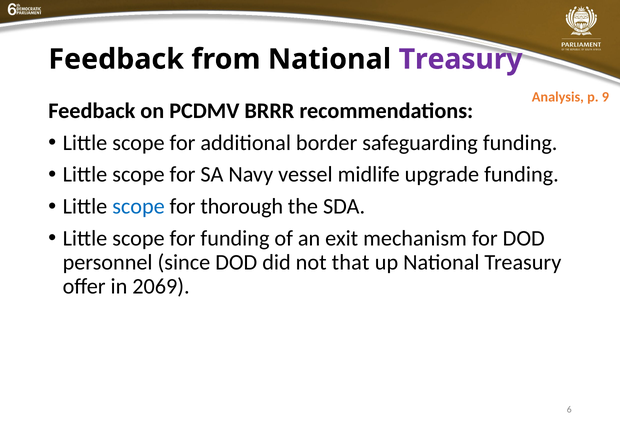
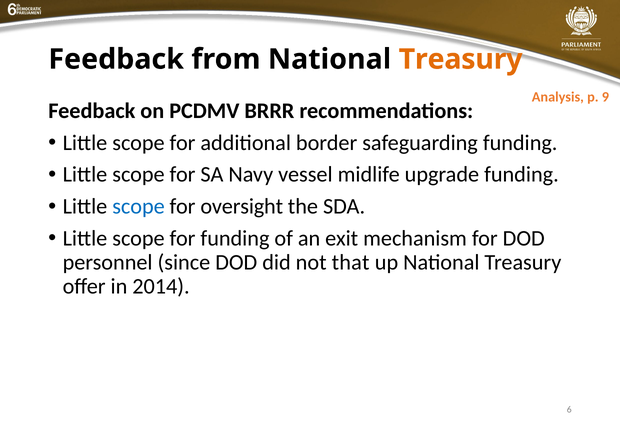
Treasury colour: purple -> orange (461, 59)
thorough: thorough -> oversight (242, 207)
2069: 2069 -> 2014 (161, 287)
